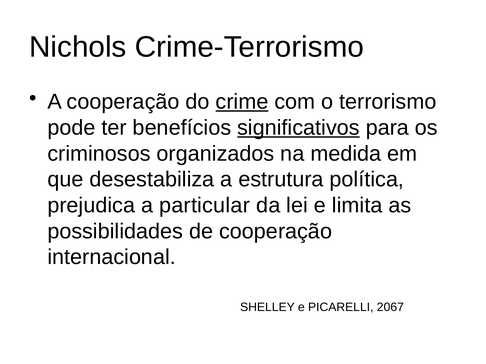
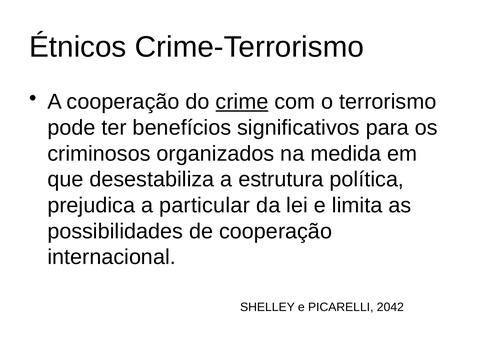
Nichols: Nichols -> Étnicos (78, 47)
significativos underline: present -> none (298, 128)
2067: 2067 -> 2042 (390, 308)
